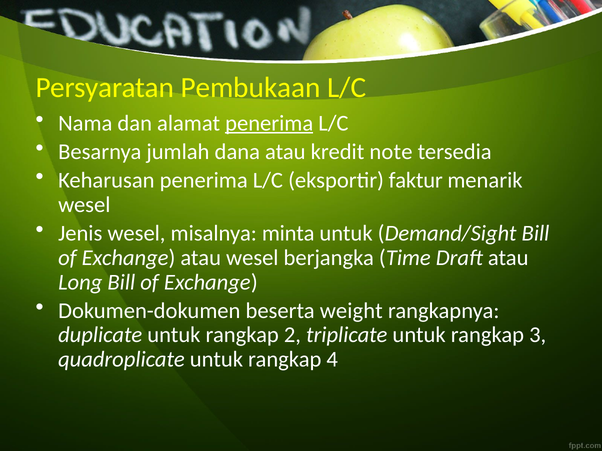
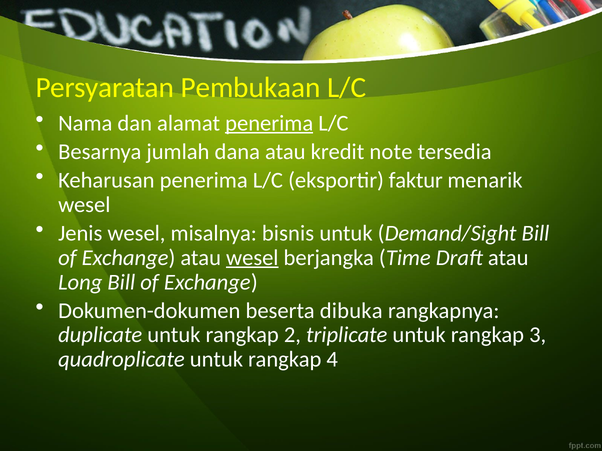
minta: minta -> bisnis (288, 234)
wesel underline: none -> present (252, 258)
weight: weight -> dibuka (351, 311)
